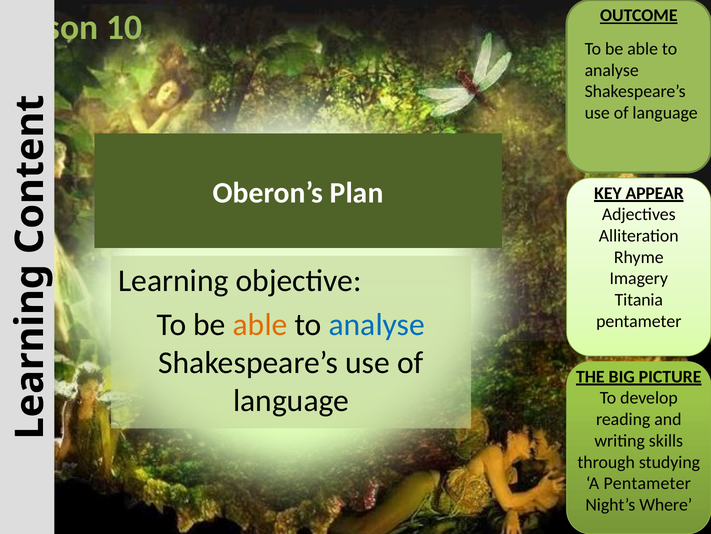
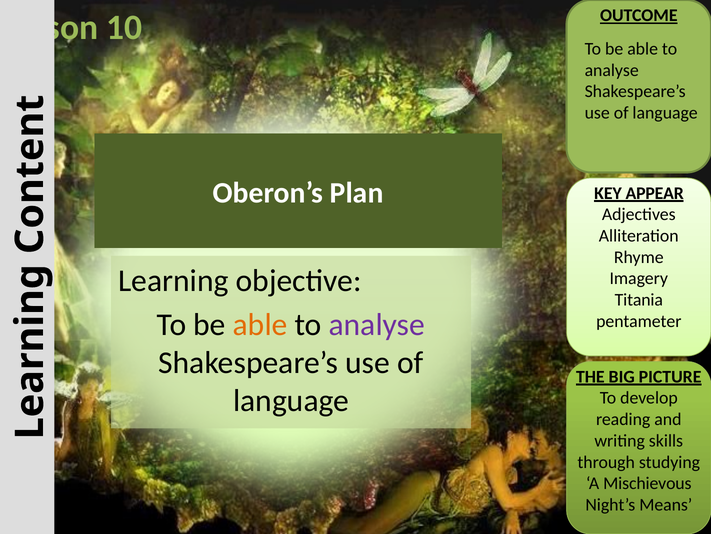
analyse colour: blue -> purple (377, 325)
A Pentameter: Pentameter -> Mischievous (647, 483)
Where: Where -> Means (666, 504)
